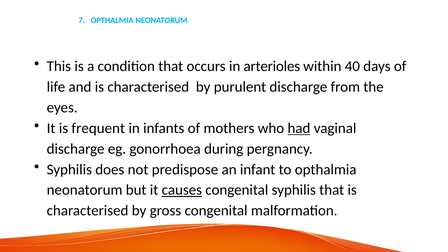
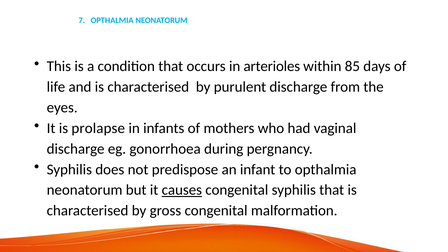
40: 40 -> 85 (352, 66)
frequent: frequent -> prolapse (98, 128)
had underline: present -> none (299, 128)
